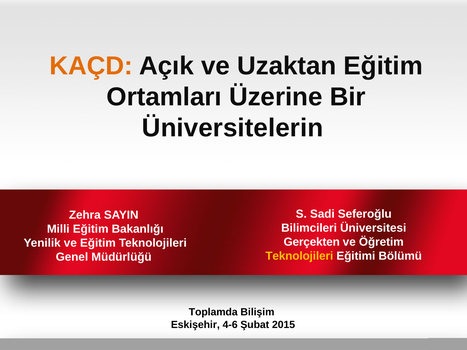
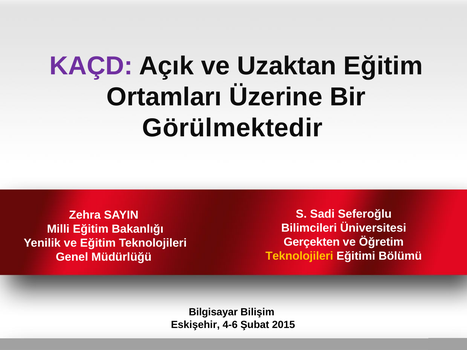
KAÇD colour: orange -> purple (91, 66)
Üniversitelerin: Üniversitelerin -> Görülmektedir (232, 128)
Toplamda: Toplamda -> Bilgisayar (213, 312)
